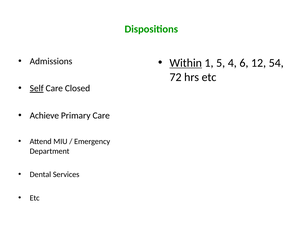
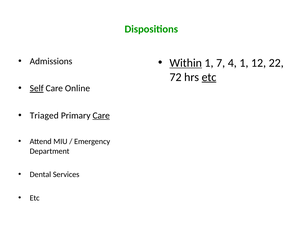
5: 5 -> 7 (221, 63)
4 6: 6 -> 1 (244, 63)
54: 54 -> 22 (276, 63)
etc underline: none -> present (209, 77)
Closed: Closed -> Online (77, 88)
Achieve: Achieve -> Triaged (44, 115)
Care underline: none -> present (101, 115)
